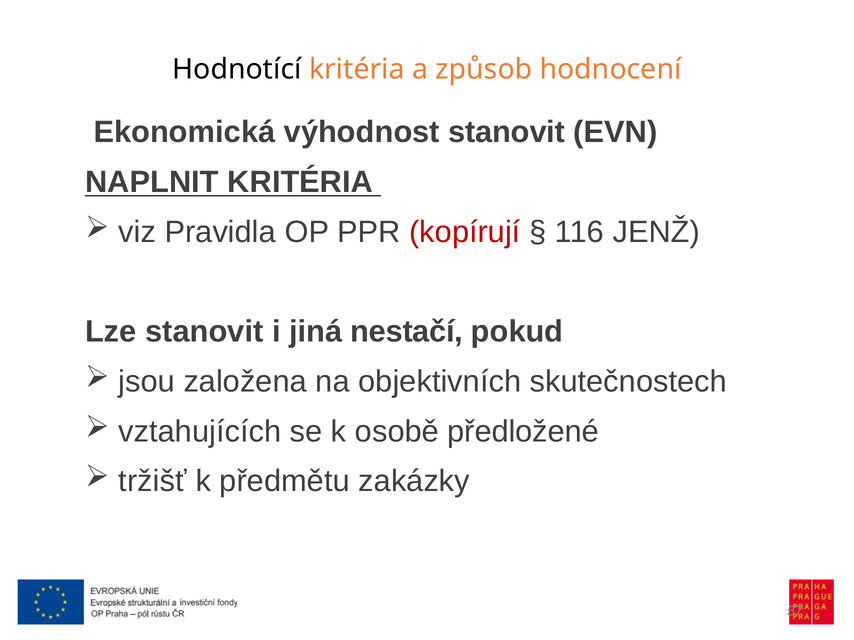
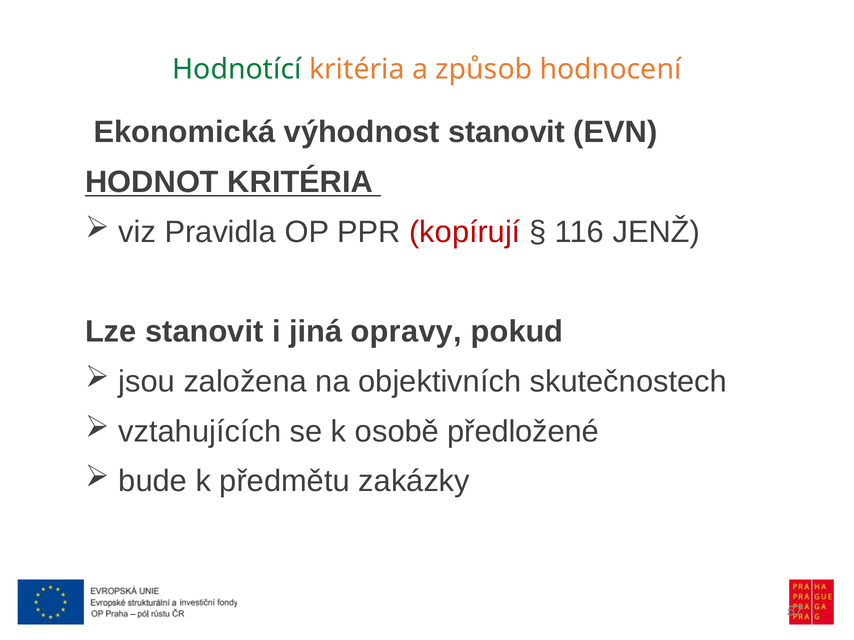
Hodnotící colour: black -> green (237, 70)
NAPLNIT: NAPLNIT -> HODNOT (152, 182)
nestačí: nestačí -> opravy (406, 332)
tržišť: tržišť -> bude (153, 482)
